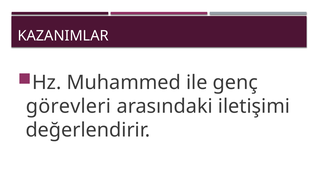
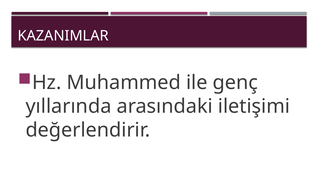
görevleri: görevleri -> yıllarında (68, 106)
